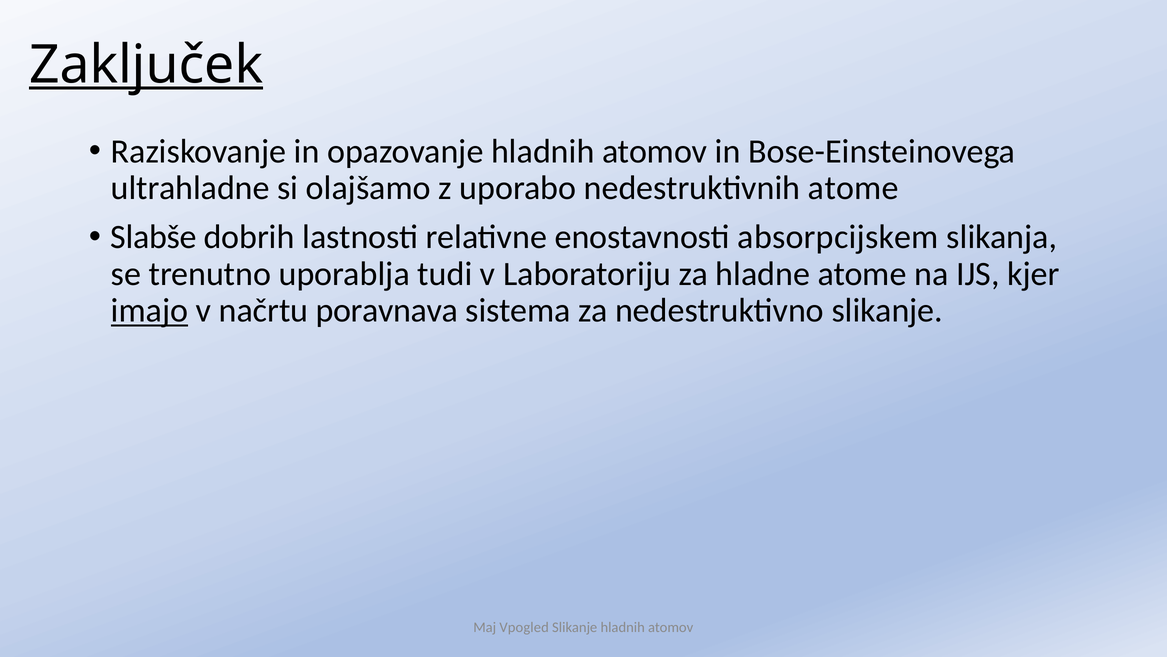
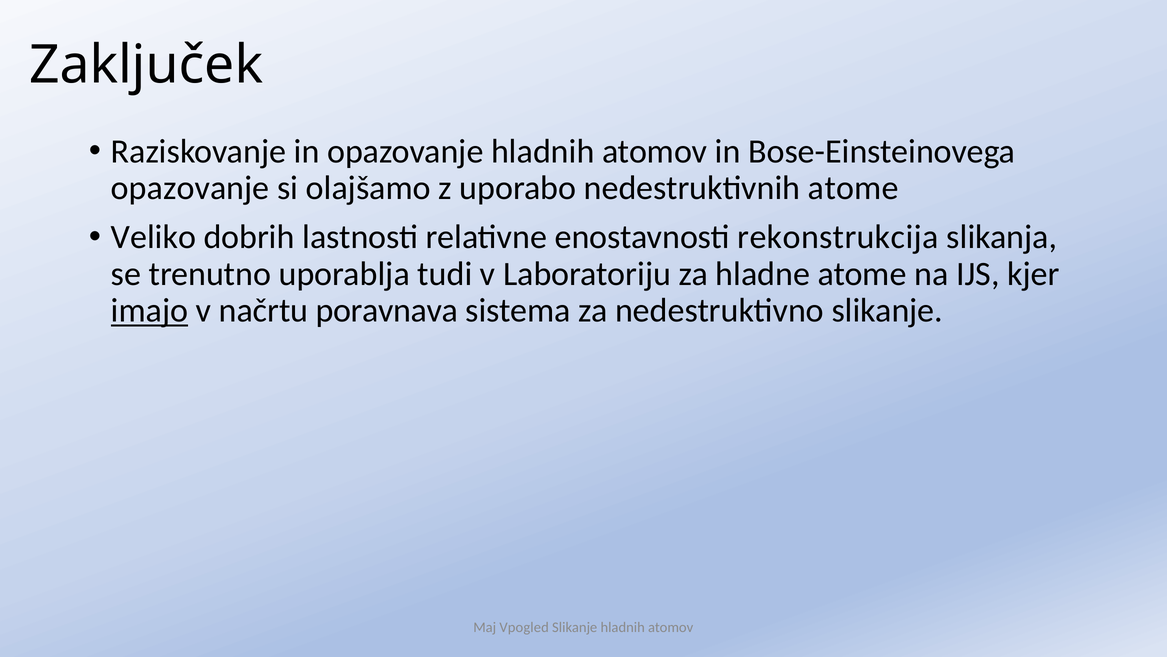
Zaključek underline: present -> none (146, 65)
ultrahladne: ultrahladne -> opazovanje (190, 188)
Slabše: Slabše -> Veliko (153, 237)
absorpcijskem: absorpcijskem -> rekonstrukcija (838, 237)
